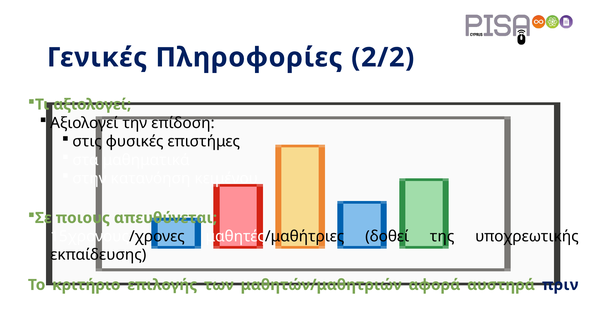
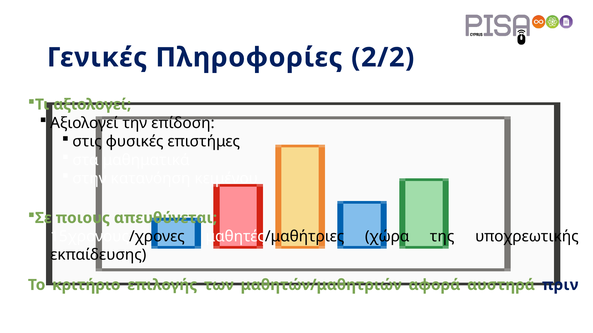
δοθεί: δοθεί -> χώρα (387, 237)
